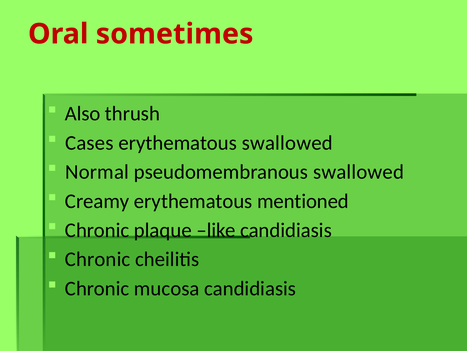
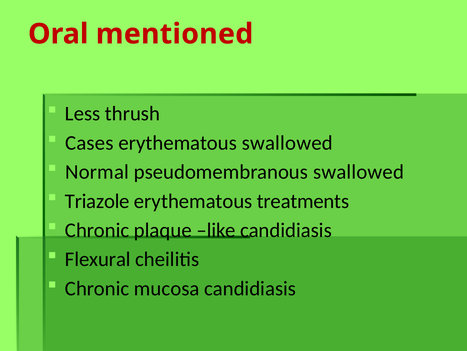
sometimes: sometimes -> mentioned (175, 34)
Also: Also -> Less (83, 114)
Creamy: Creamy -> Triazole (97, 201)
mentioned: mentioned -> treatments (303, 201)
Chronic: Chronic -> Flexural (98, 259)
